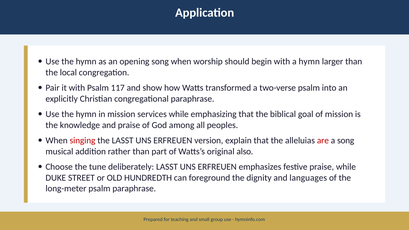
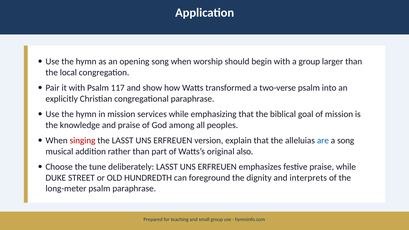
a hymn: hymn -> group (309, 61)
are colour: red -> blue (323, 141)
languages: languages -> interprets (308, 178)
